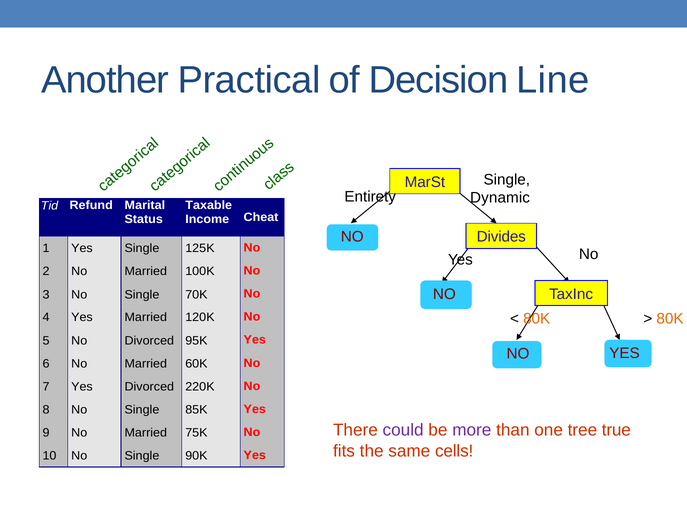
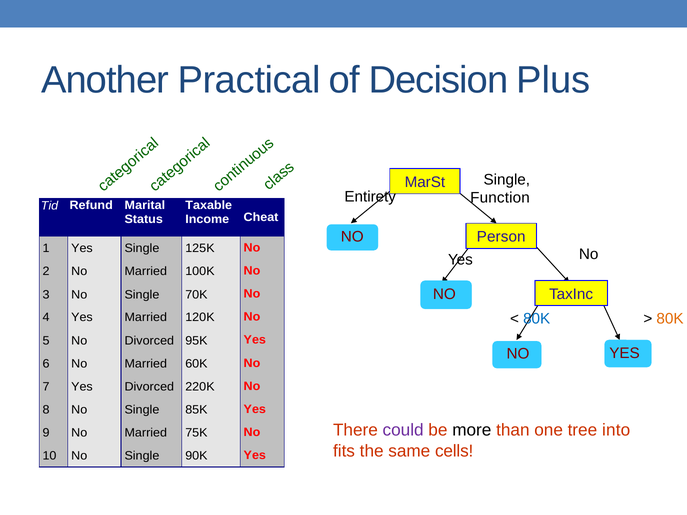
Line: Line -> Plus (553, 80)
Dynamic: Dynamic -> Function (500, 198)
Divides: Divides -> Person (501, 237)
80K colour: orange -> blue (537, 319)
more colour: purple -> black (472, 431)
true: true -> into (616, 431)
